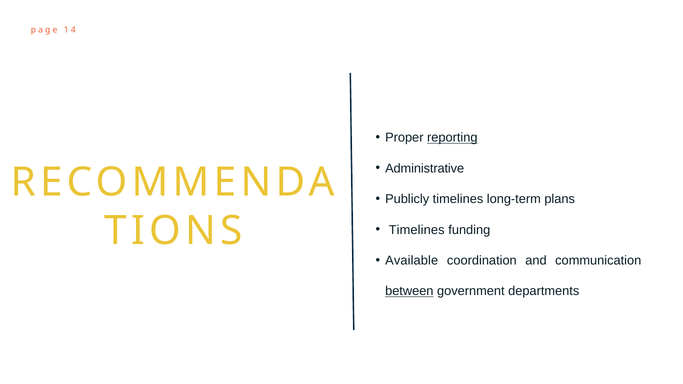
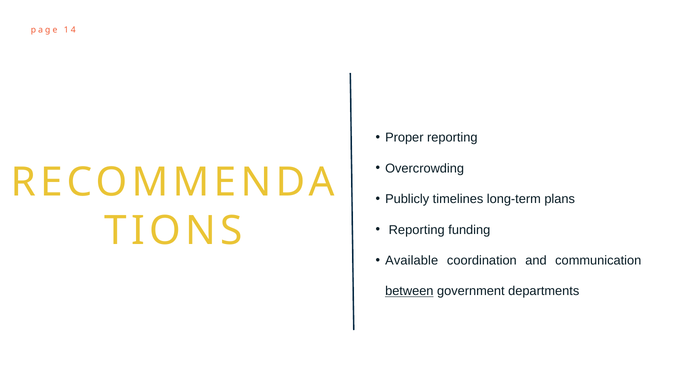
reporting underline: present -> none (452, 138)
Administrative: Administrative -> Overcrowding (425, 168)
Timelines: Timelines -> Reporting (417, 230)
